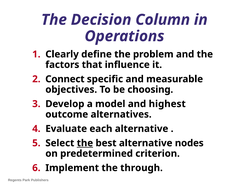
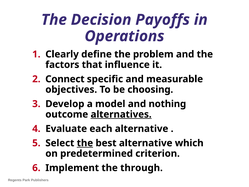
Column: Column -> Payoffs (163, 20)
highest: highest -> nothing (167, 104)
alternatives underline: none -> present (121, 114)
nodes: nodes -> which (189, 143)
